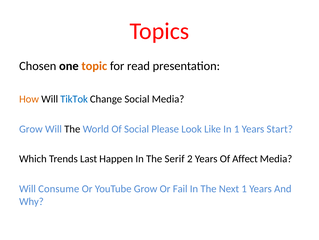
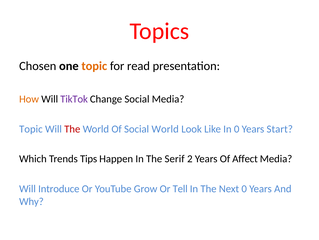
TikTok colour: blue -> purple (74, 99)
Grow: Grow -> Topic (31, 129)
The colour: black -> red (72, 129)
Social Please: Please -> World (165, 129)
In 1: 1 -> 0 (237, 129)
Last: Last -> Tips (89, 158)
Consume: Consume -> Introduce (59, 188)
Fail: Fail -> Tell (180, 188)
Next 1: 1 -> 0 (244, 188)
